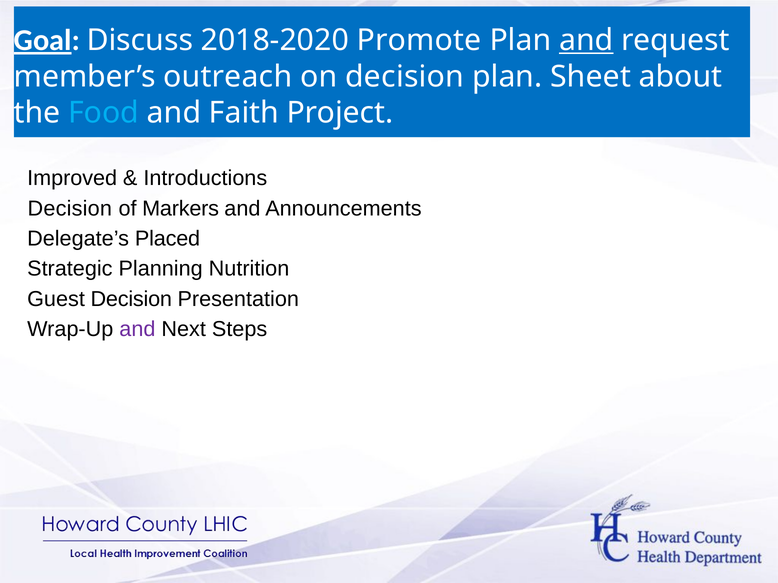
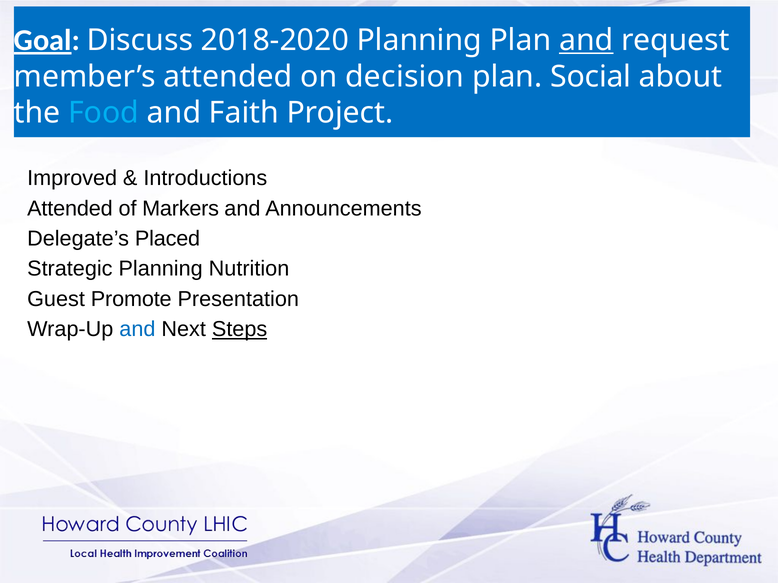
2018-2020 Promote: Promote -> Planning (419, 40)
member’s outreach: outreach -> attended (228, 77)
Sheet: Sheet -> Social (591, 77)
Decision: Decision -> Attended (70, 209)
Guest Decision: Decision -> Promote (131, 299)
and colour: purple -> blue (137, 330)
Steps underline: none -> present (240, 330)
